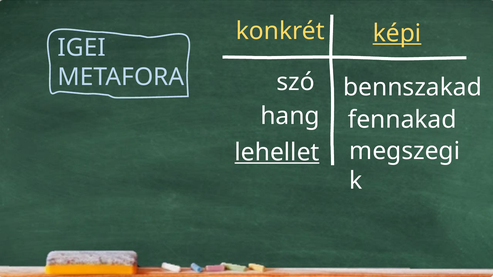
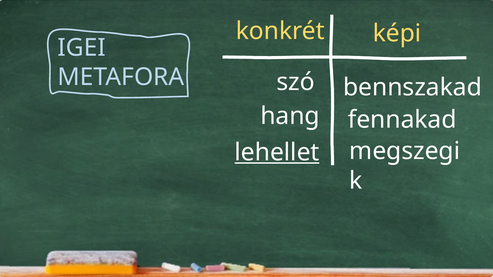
képi underline: present -> none (397, 33)
